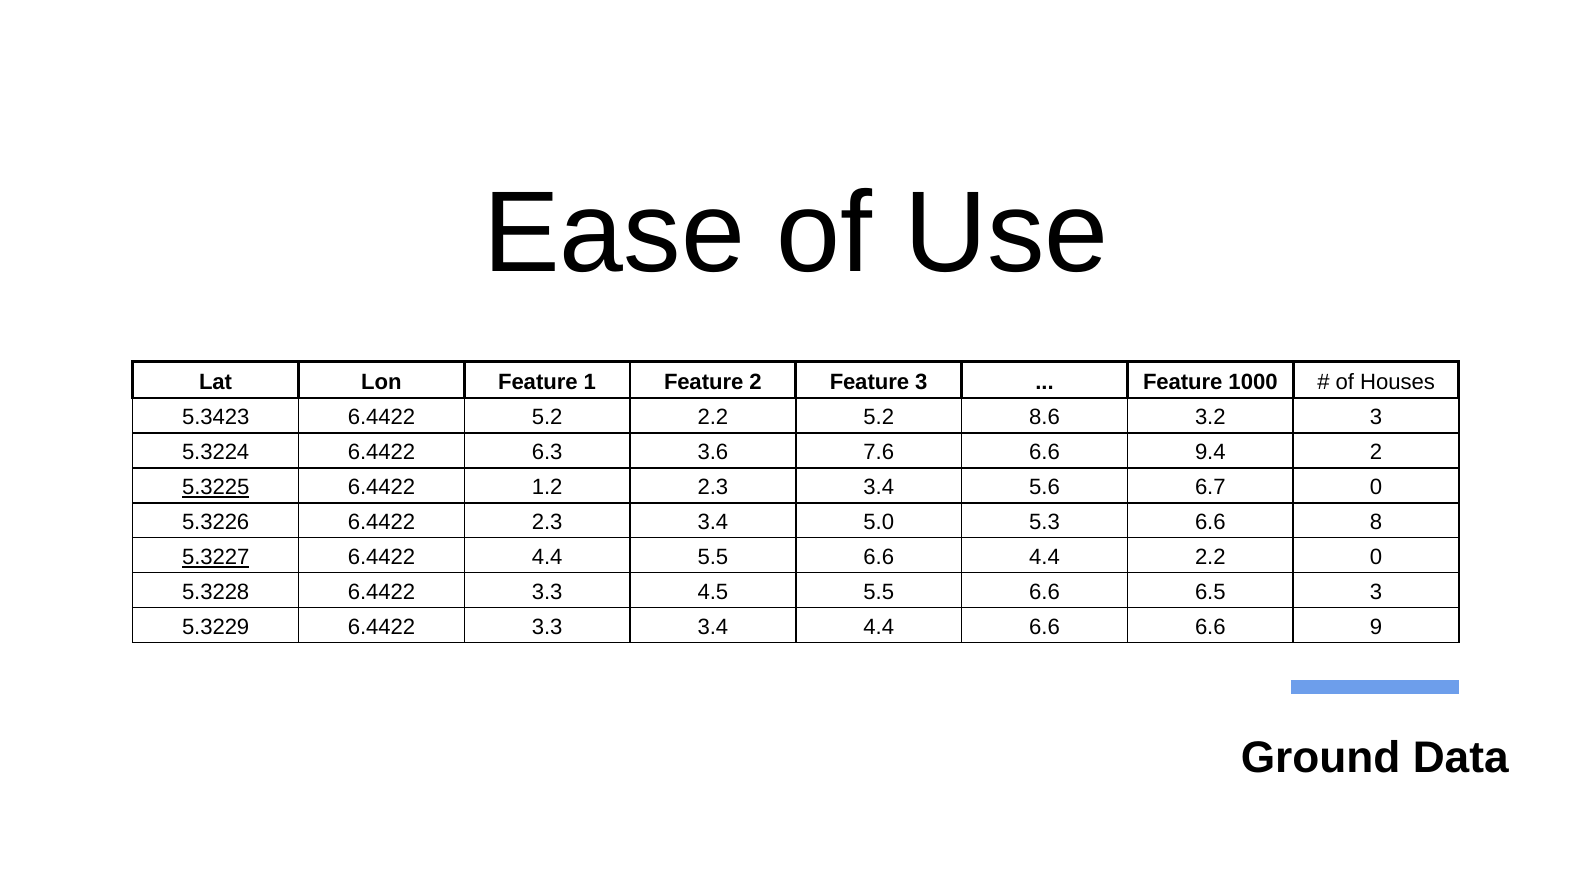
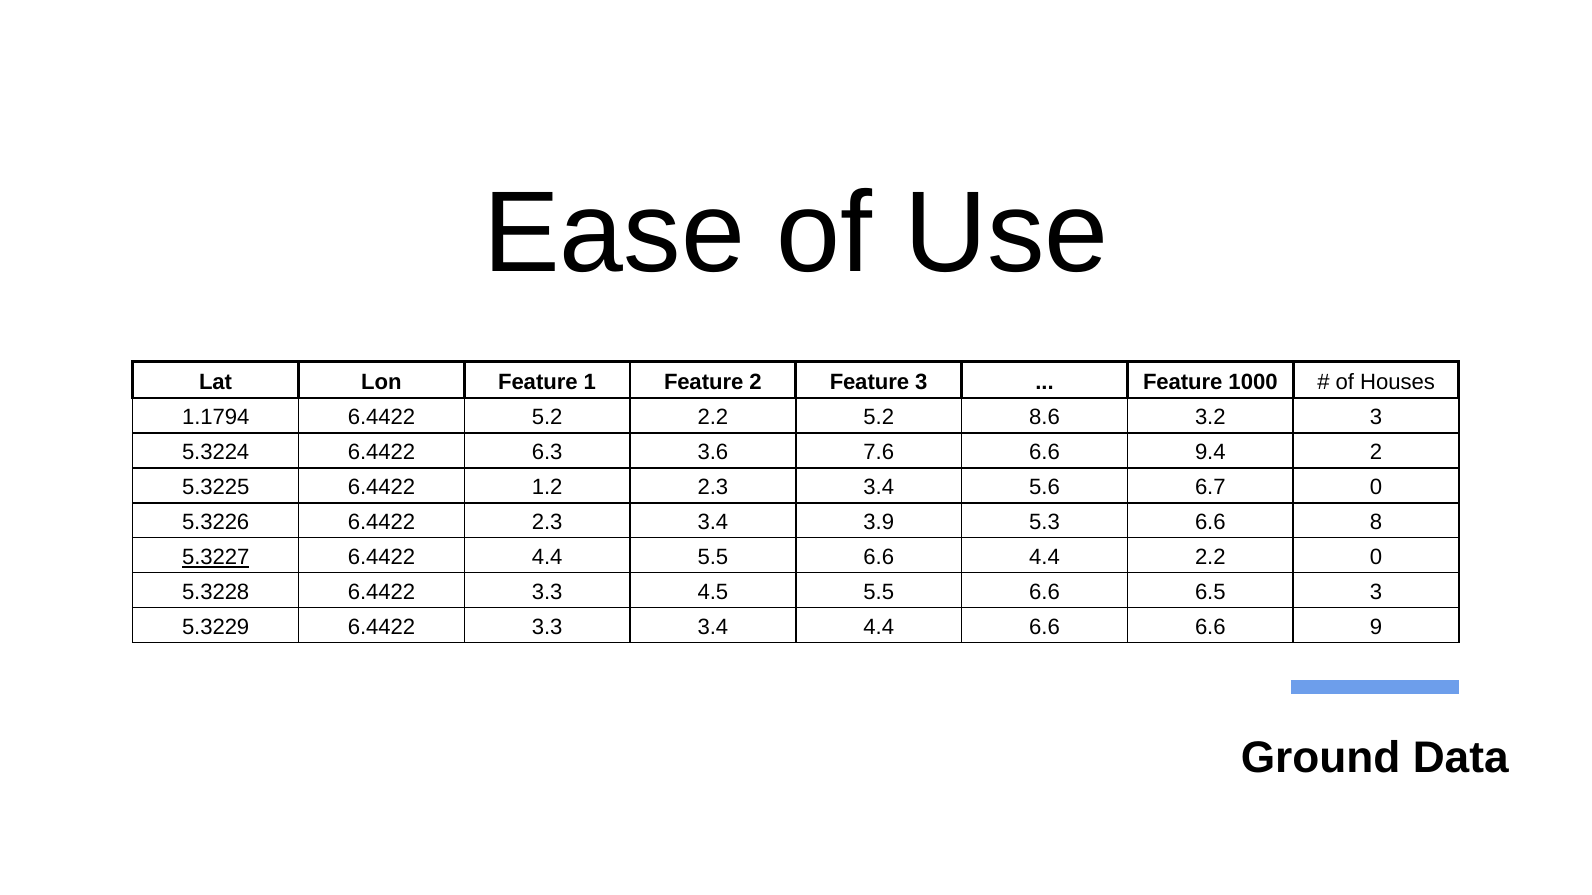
5.3423: 5.3423 -> 1.1794 (216, 418)
5.3225 underline: present -> none (216, 488)
5.0: 5.0 -> 3.9 (879, 523)
